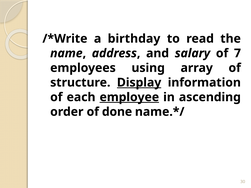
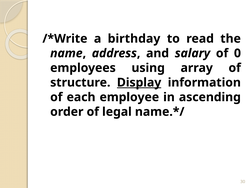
7: 7 -> 0 (237, 53)
employee underline: present -> none (129, 97)
done: done -> legal (117, 112)
